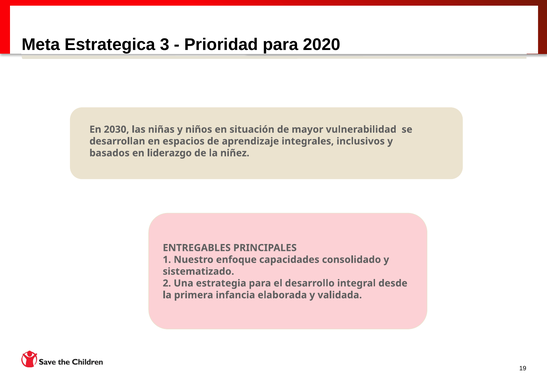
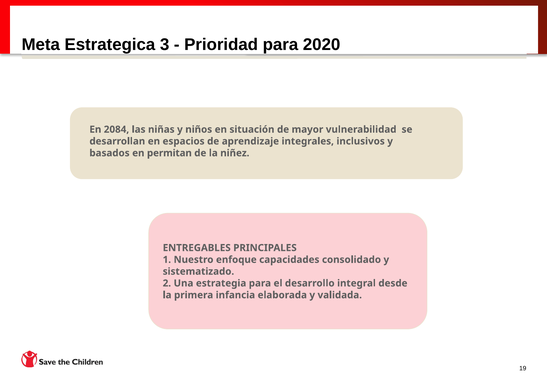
2030: 2030 -> 2084 (116, 129)
liderazgo: liderazgo -> permitan (169, 153)
